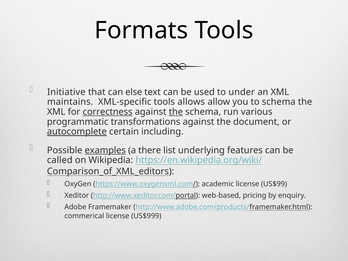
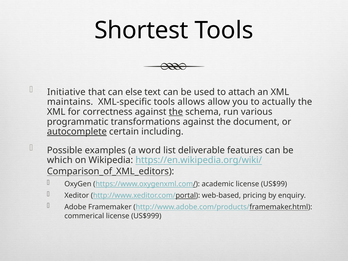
Formats: Formats -> Shortest (141, 30)
under: under -> attach (242, 92)
to schema: schema -> actually (279, 102)
correctness underline: present -> none (108, 112)
examples underline: present -> none (105, 150)
there: there -> word (150, 150)
underlying: underlying -> deliverable (201, 150)
called: called -> which (60, 160)
